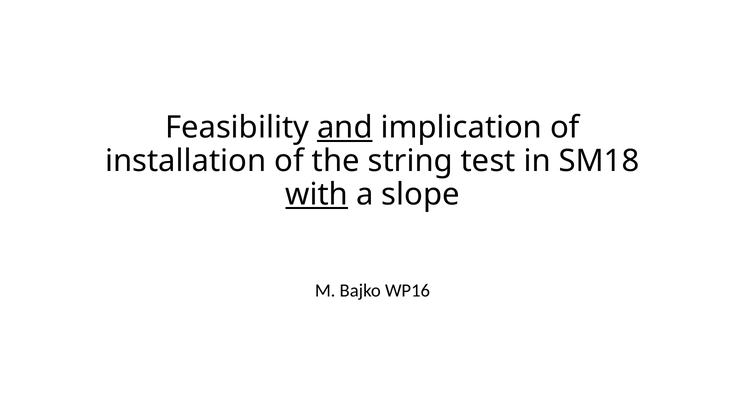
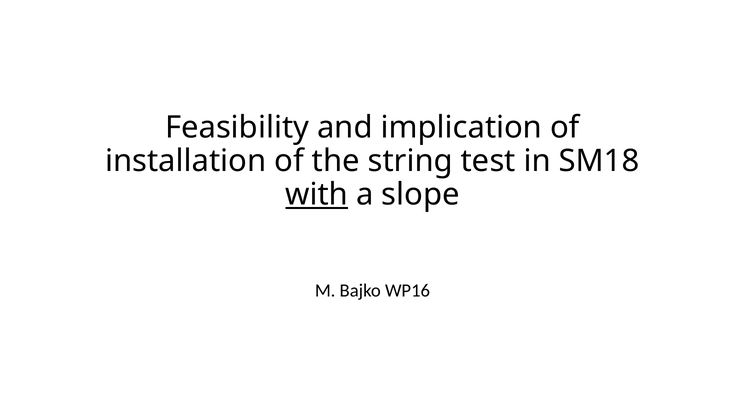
and underline: present -> none (345, 128)
